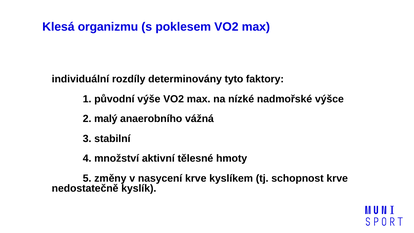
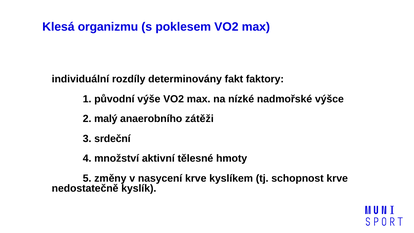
tyto: tyto -> fakt (234, 79)
vážná: vážná -> zátěži (199, 119)
stabilní: stabilní -> srdeční (112, 139)
